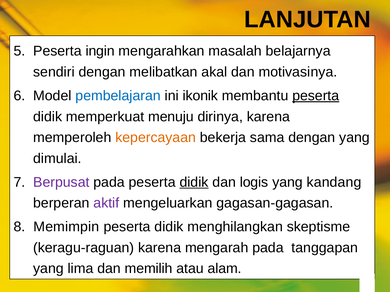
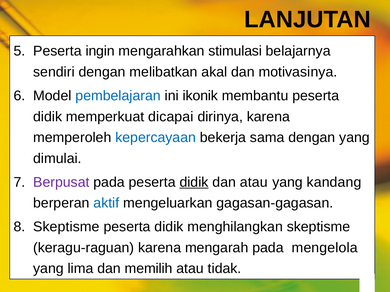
masalah: masalah -> stimulasi (235, 51)
peserta underline: present -> none (316, 96)
menuju: menuju -> dicapai (171, 117)
kepercayaan colour: orange -> blue (156, 138)
dan logis: logis -> atau (254, 182)
aktif colour: purple -> blue (106, 203)
Memimpin: Memimpin -> Skeptisme (66, 227)
tanggapan: tanggapan -> mengelola (325, 248)
alam: alam -> tidak (225, 269)
